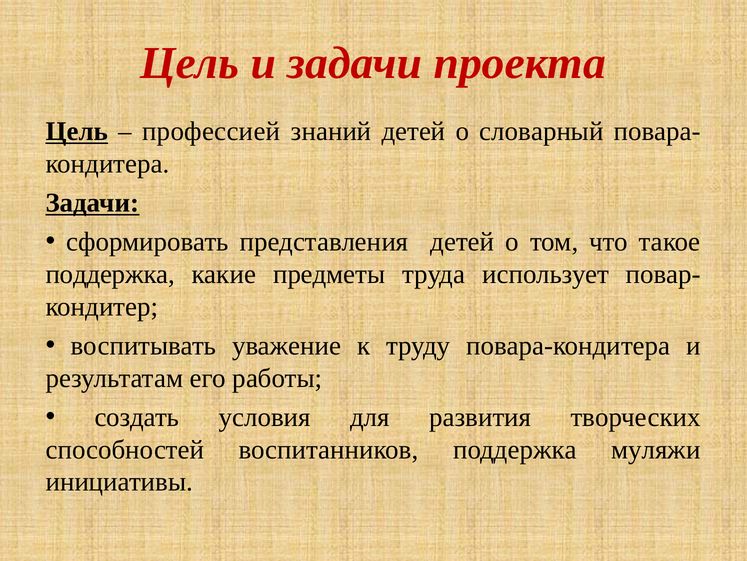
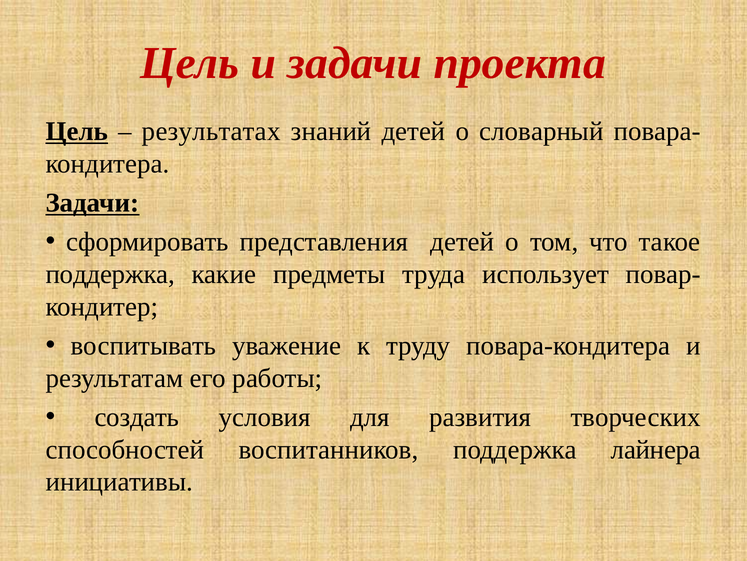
профессией: профессией -> результатах (211, 131)
муляжи: муляжи -> лайнера (656, 449)
